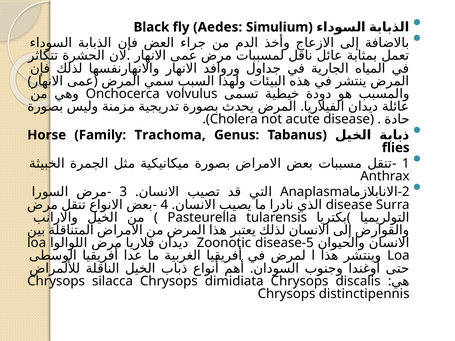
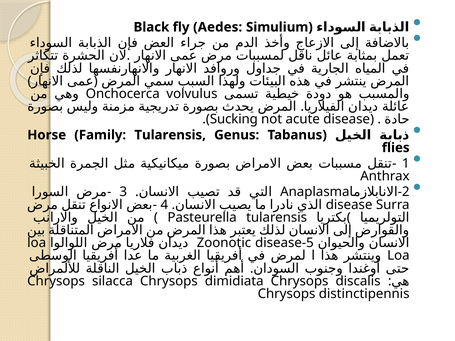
Cholera: Cholera -> Sucking (234, 119)
Family Trachoma: Trachoma -> Tularensis (170, 135)
